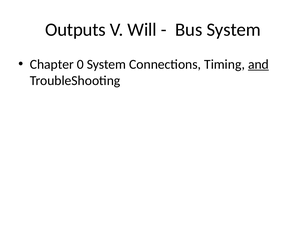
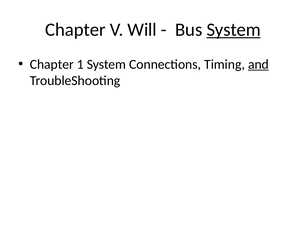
Outputs: Outputs -> Chapter (75, 30)
System underline: none -> present (234, 30)
0: 0 -> 1 (80, 64)
